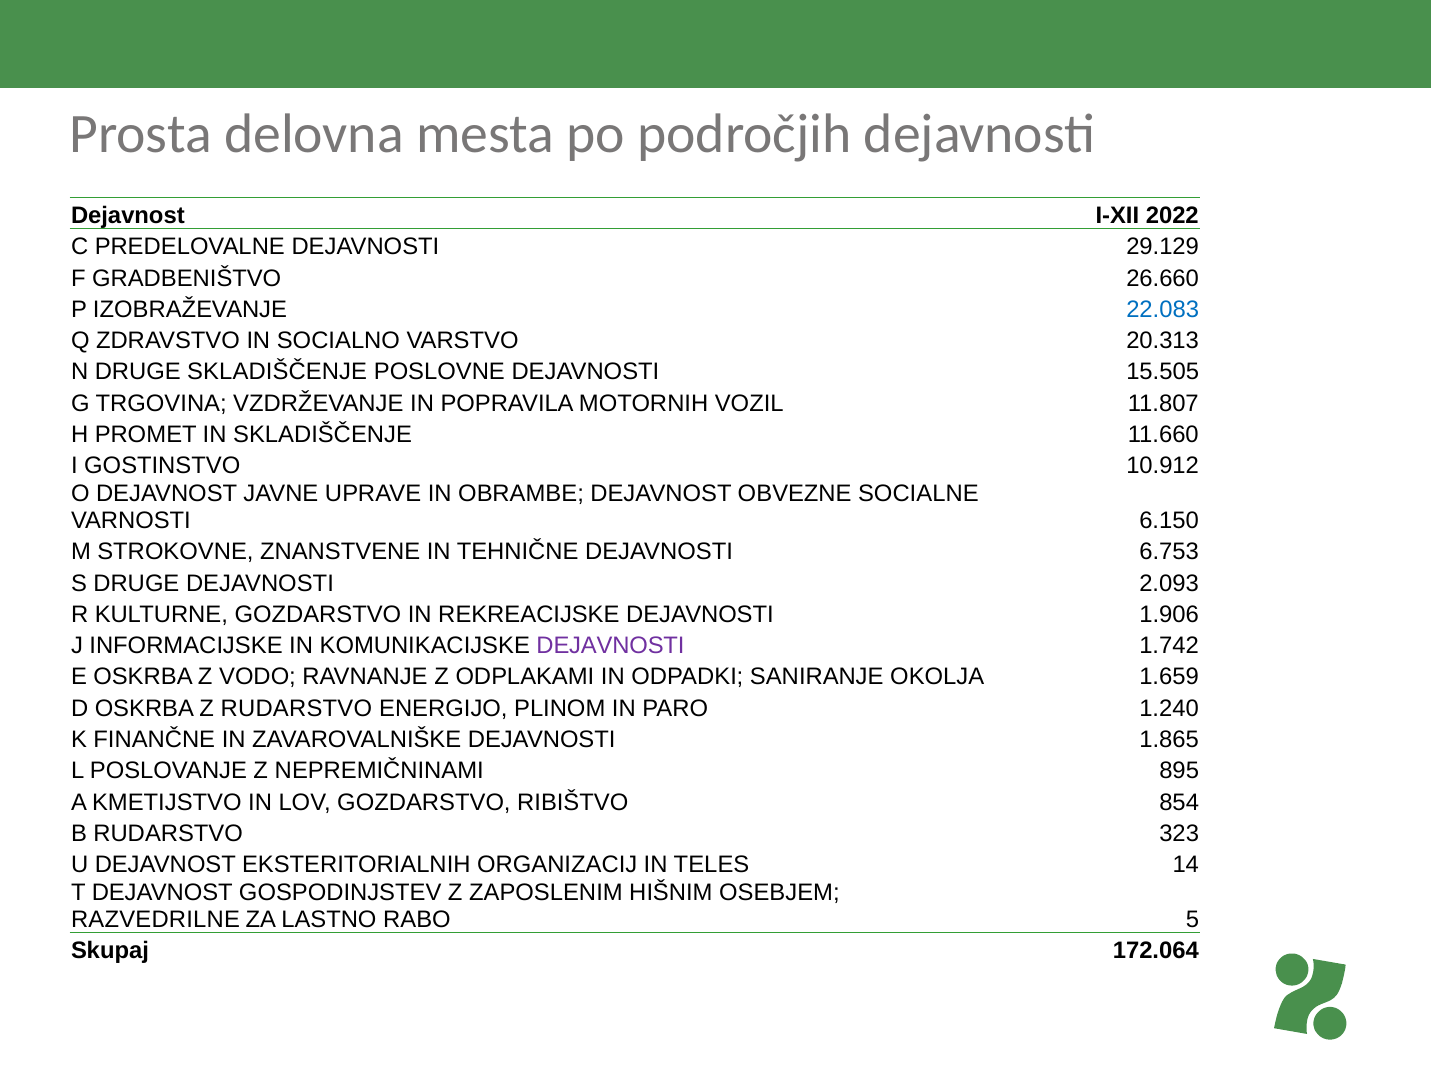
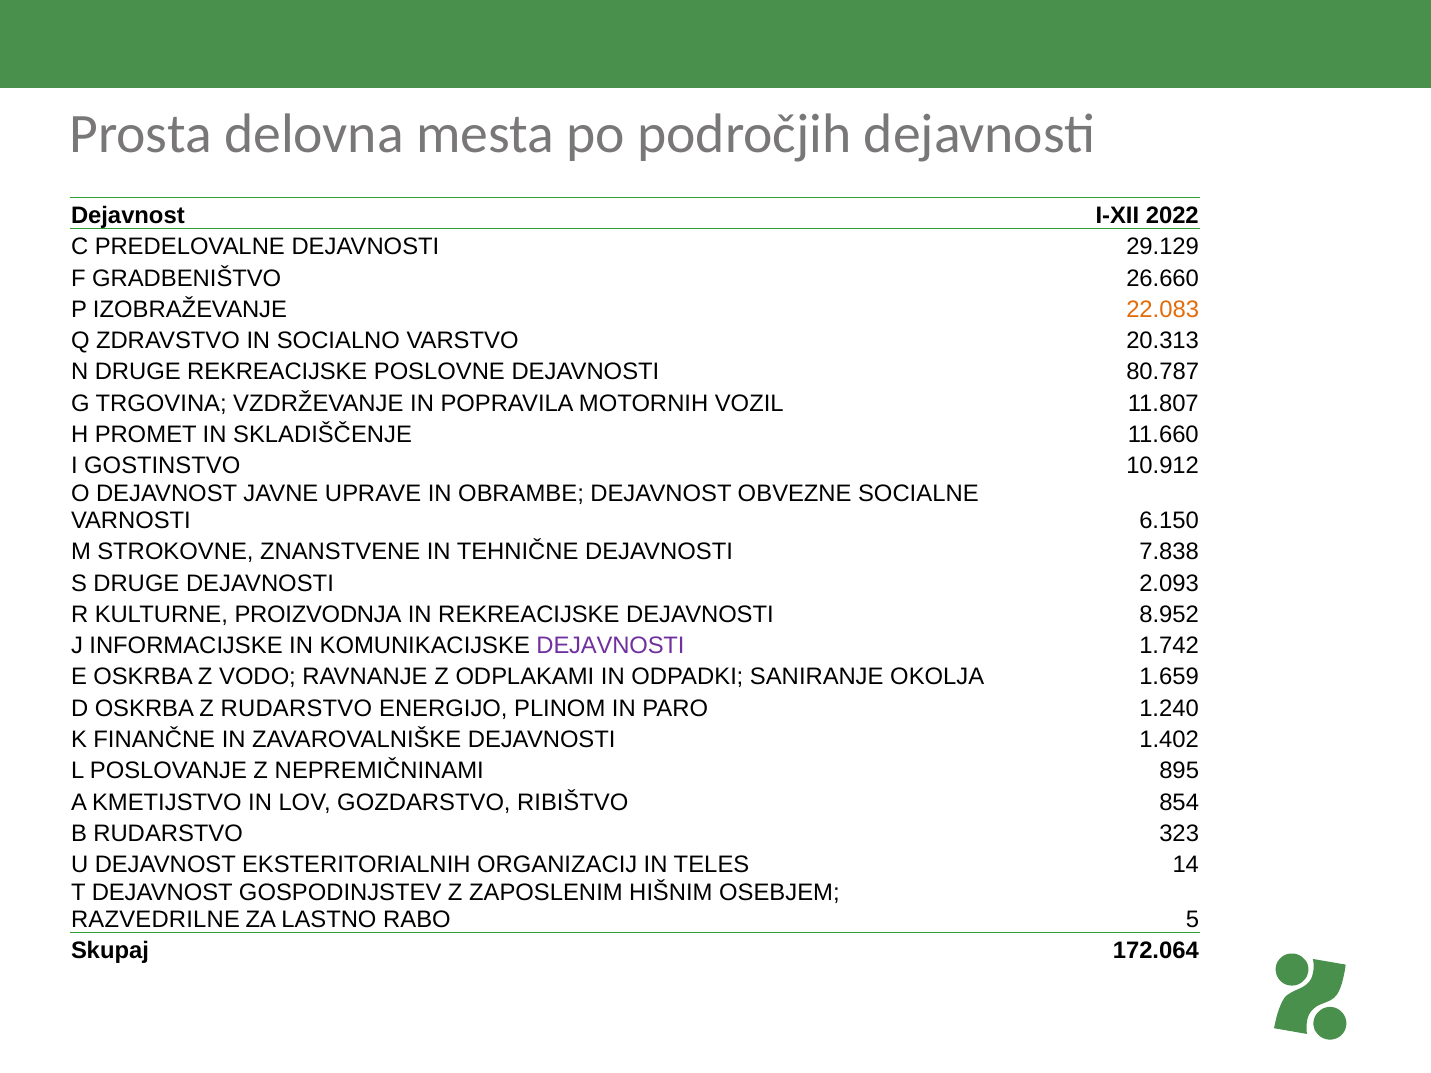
22.083 colour: blue -> orange (1163, 310)
DRUGE SKLADIŠČENJE: SKLADIŠČENJE -> REKREACIJSKE (277, 372)
15.505: 15.505 -> 80.787 (1163, 372)
6.753: 6.753 -> 7.838 (1169, 552)
KULTURNE GOZDARSTVO: GOZDARSTVO -> PROIZVODNJA (318, 615)
1.906: 1.906 -> 8.952 (1169, 615)
1.865: 1.865 -> 1.402 (1169, 740)
